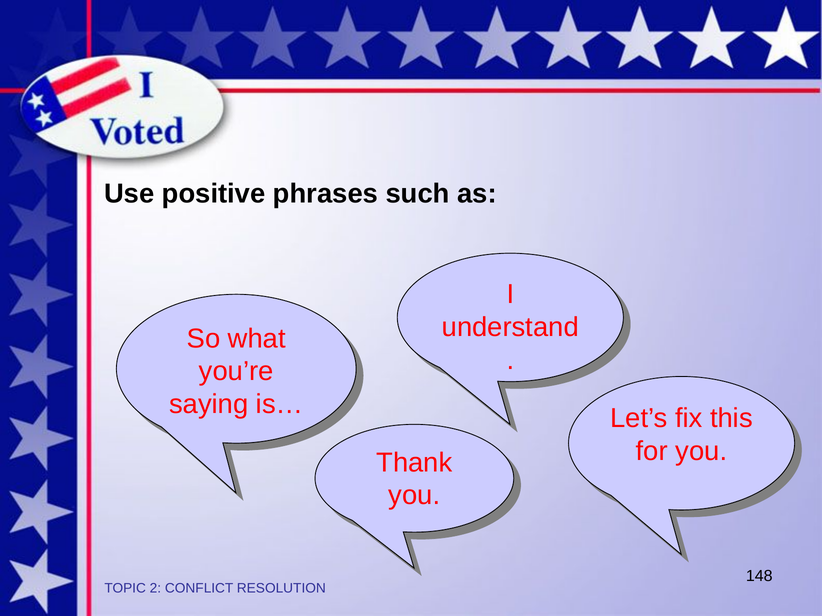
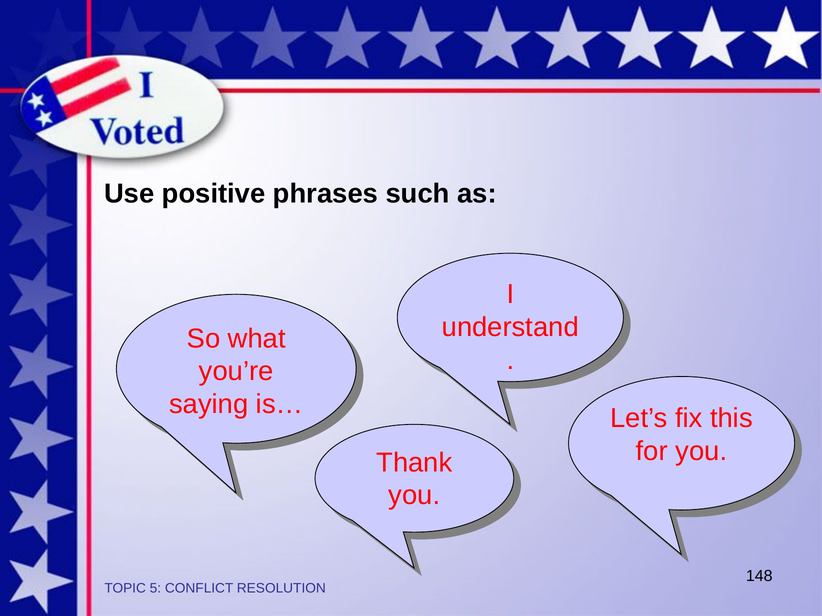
2: 2 -> 5 (155, 589)
